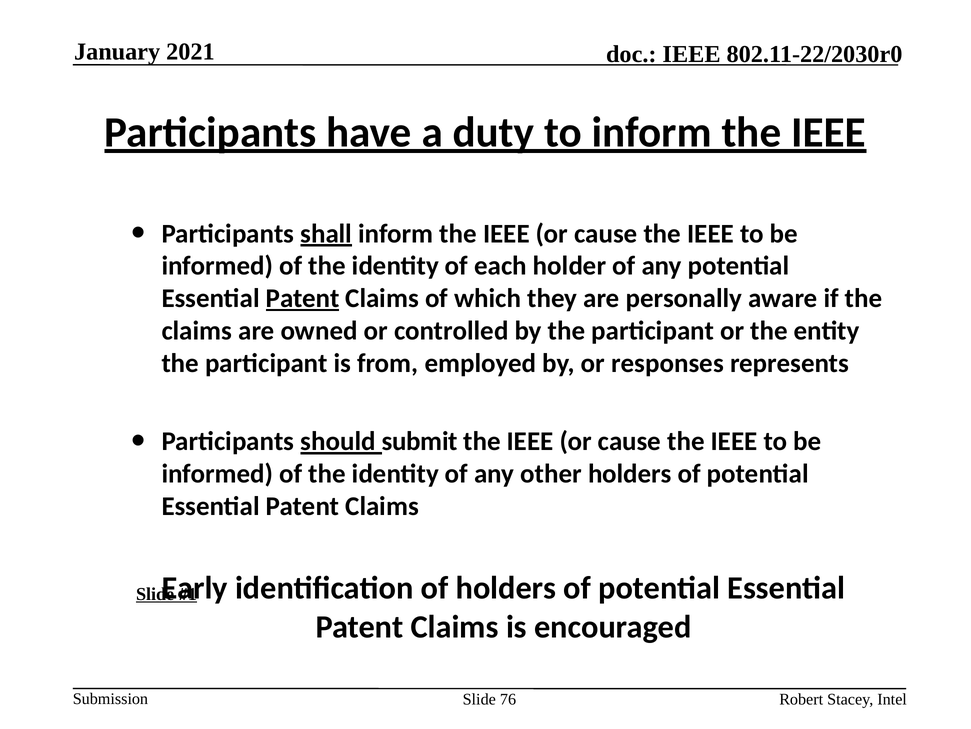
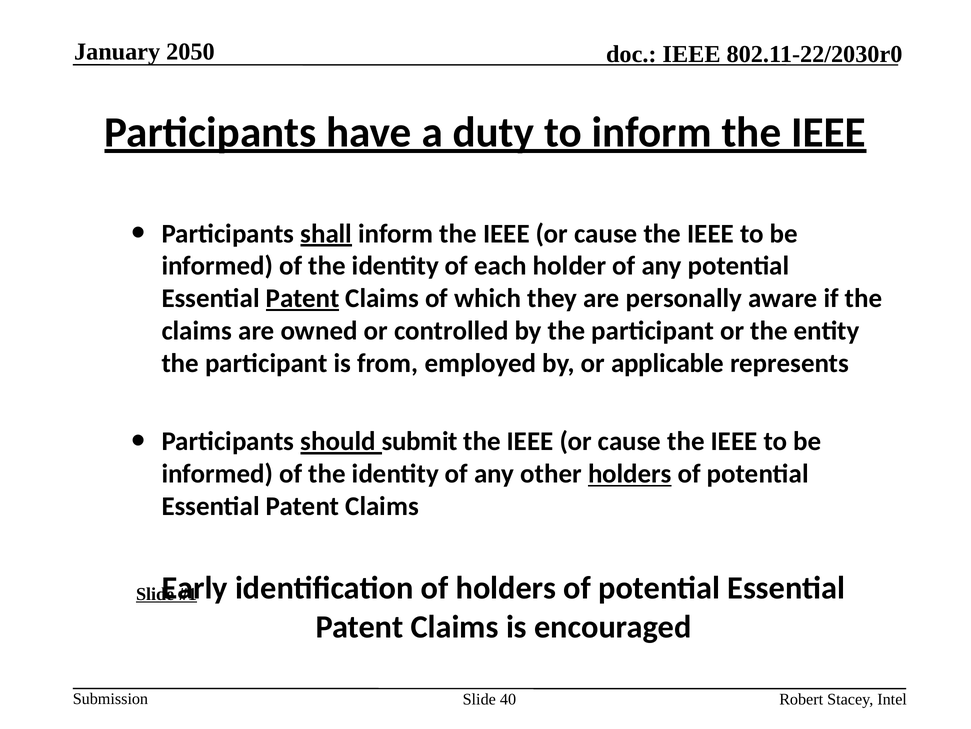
2021: 2021 -> 2050 (190, 51)
responses: responses -> applicable (668, 363)
holders underline: none -> present (630, 473)
76: 76 -> 40 (508, 698)
